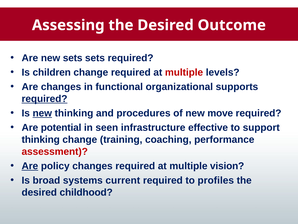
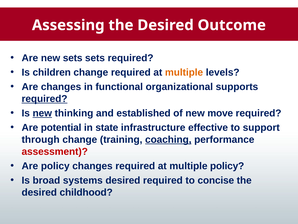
multiple colour: red -> orange (184, 72)
procedures: procedures -> established (144, 113)
seen: seen -> state (107, 127)
thinking: thinking -> through (41, 139)
coaching underline: none -> present (168, 139)
Are underline: present -> none (30, 166)
multiple vision: vision -> policy (227, 166)
systems current: current -> desired (123, 180)
profiles: profiles -> concise (216, 180)
